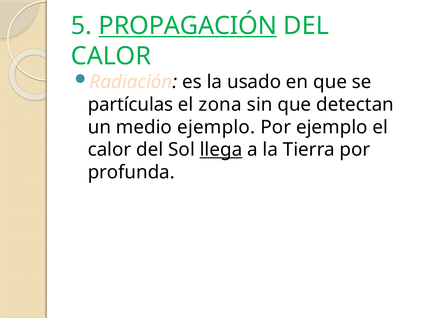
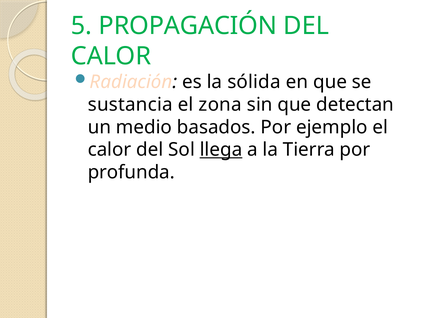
PROPAGACIÓN underline: present -> none (188, 26)
usado: usado -> sólida (254, 82)
partículas: partículas -> sustancia (130, 105)
medio ejemplo: ejemplo -> basados (216, 127)
